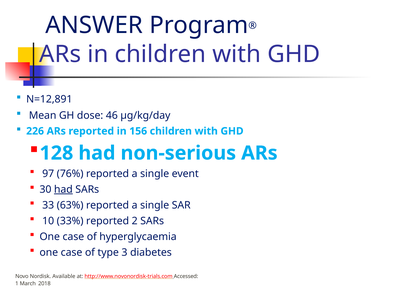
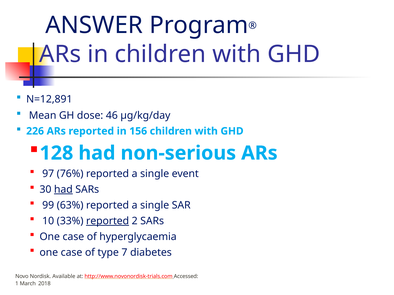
33: 33 -> 99 (48, 206)
reported underline: none -> present (108, 221)
3: 3 -> 7 (124, 253)
